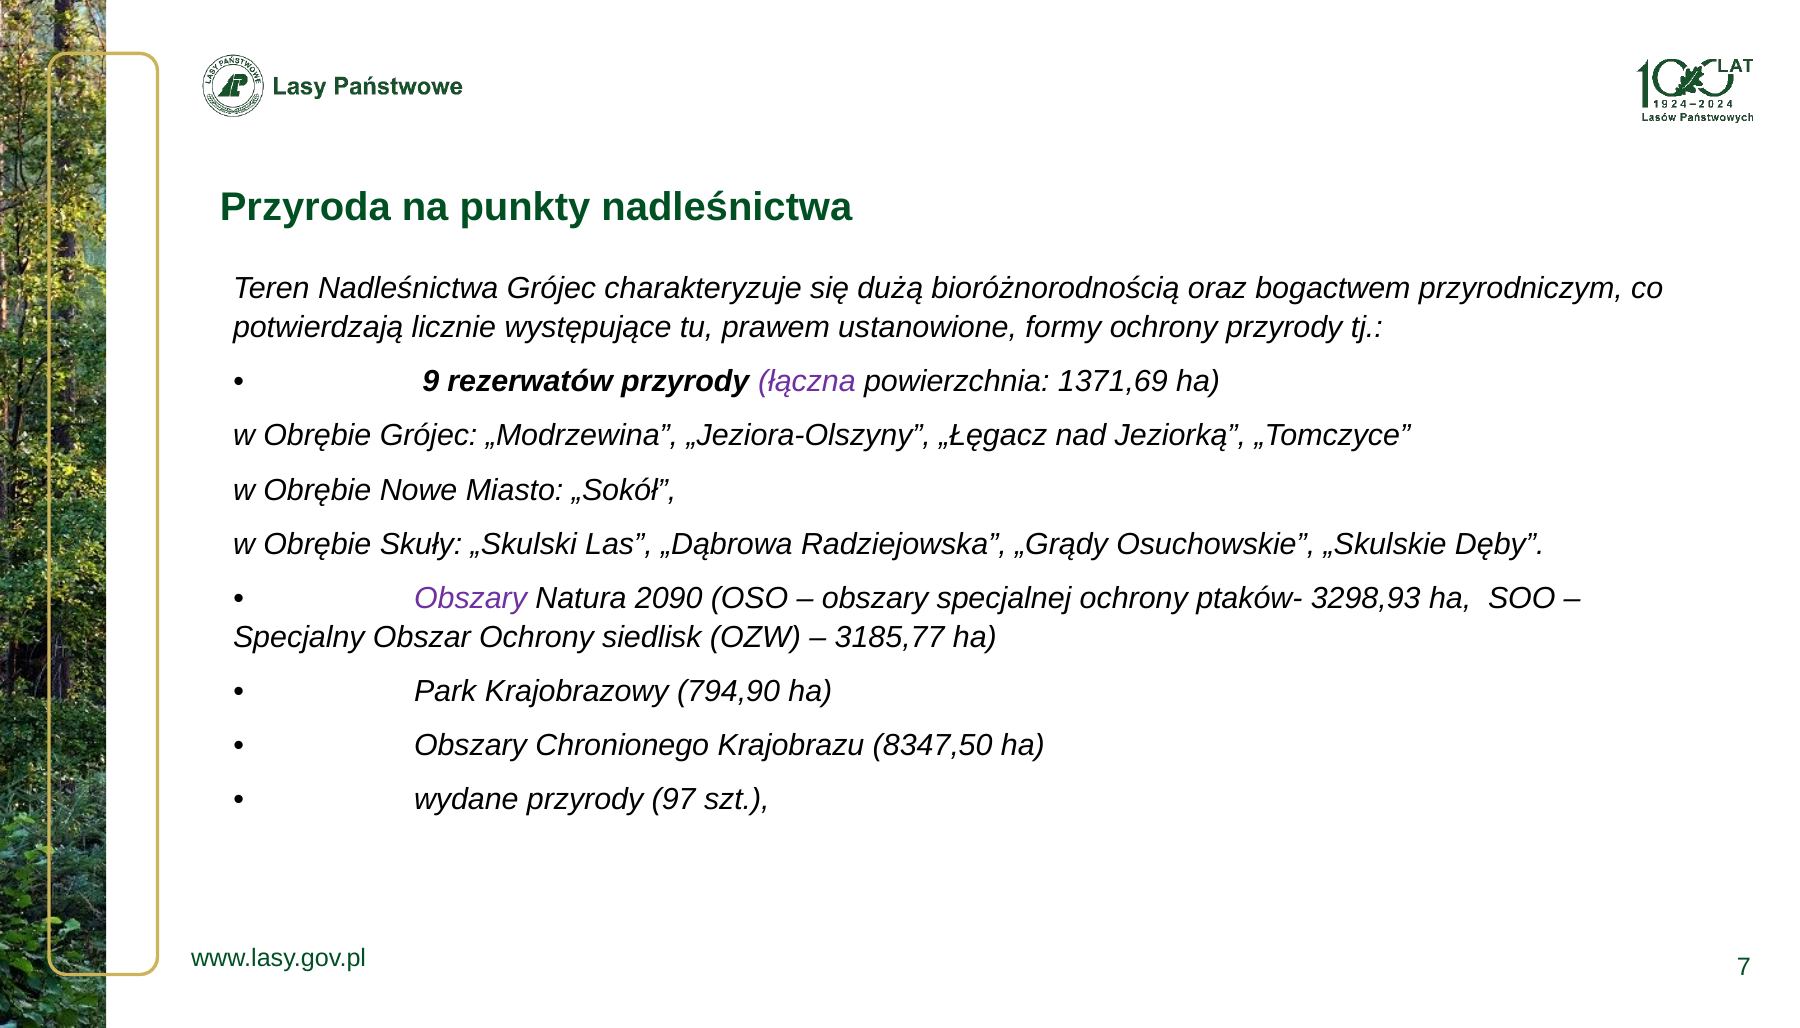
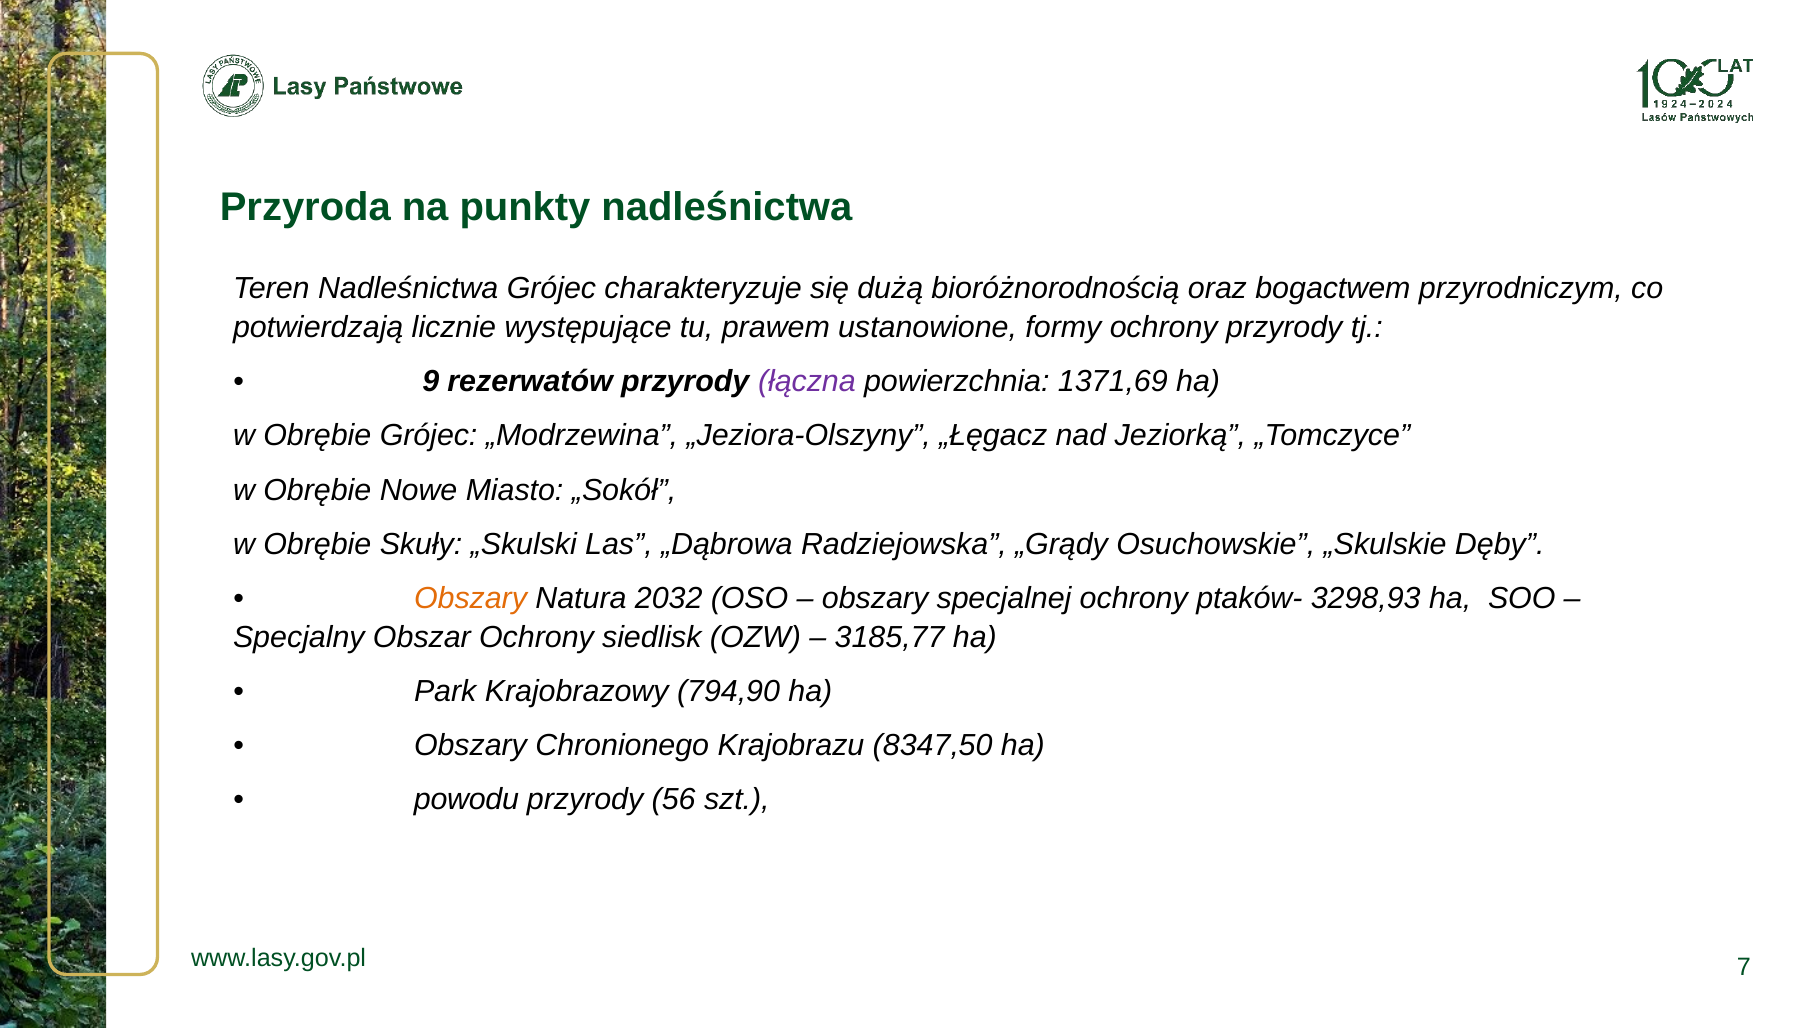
Obszary colour: purple -> orange (471, 598)
2090: 2090 -> 2032 (669, 598)
wydane: wydane -> powodu (466, 799)
97: 97 -> 56 (674, 799)
